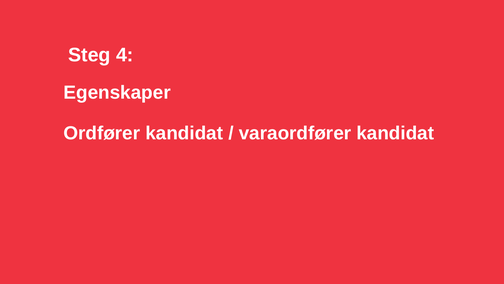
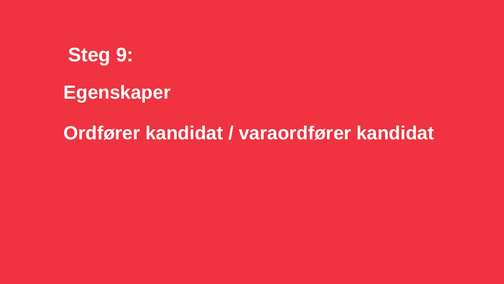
4: 4 -> 9 (125, 55)
